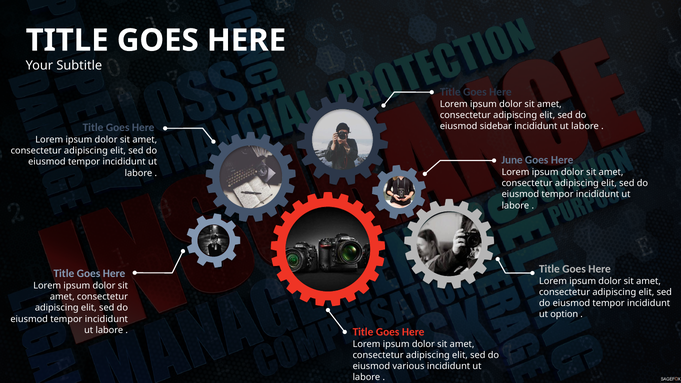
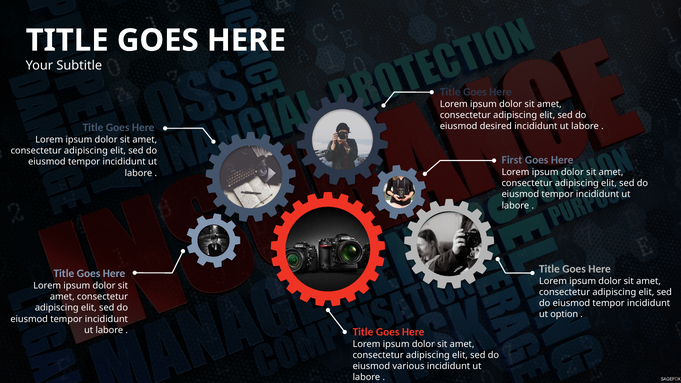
sidebar: sidebar -> desired (496, 126)
June: June -> First (512, 160)
